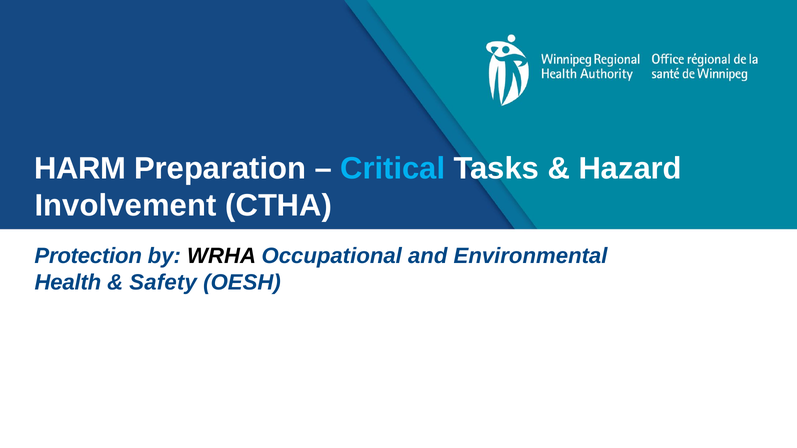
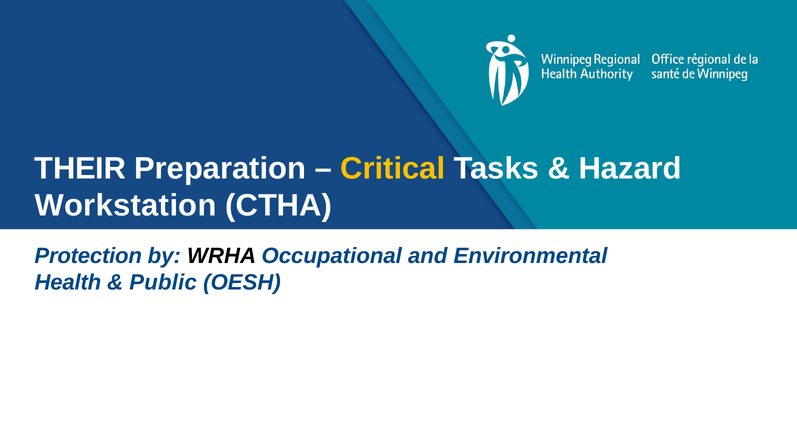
HARM: HARM -> THEIR (80, 169)
Critical colour: light blue -> yellow (393, 169)
Involvement: Involvement -> Workstation (126, 206)
Safety: Safety -> Public (163, 283)
